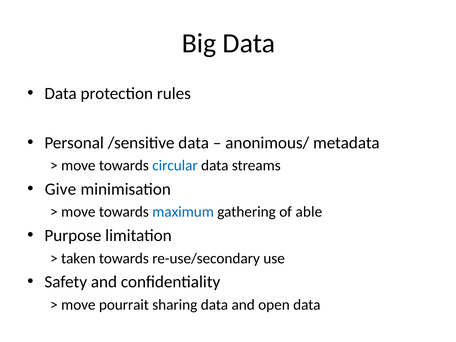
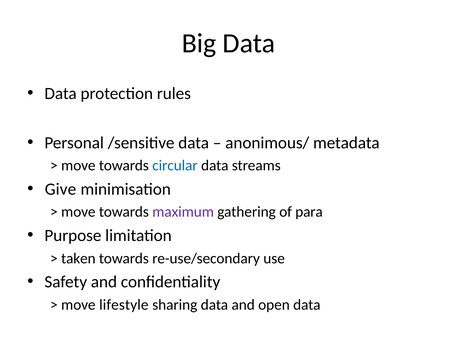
maximum colour: blue -> purple (183, 212)
able: able -> para (309, 212)
pourrait: pourrait -> lifestyle (124, 305)
